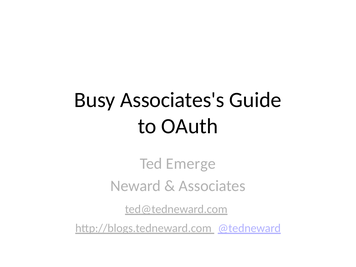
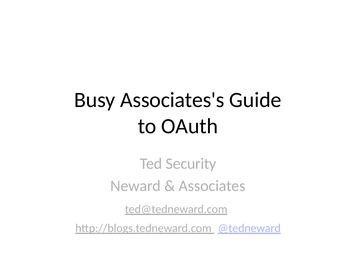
Emerge: Emerge -> Security (191, 164)
